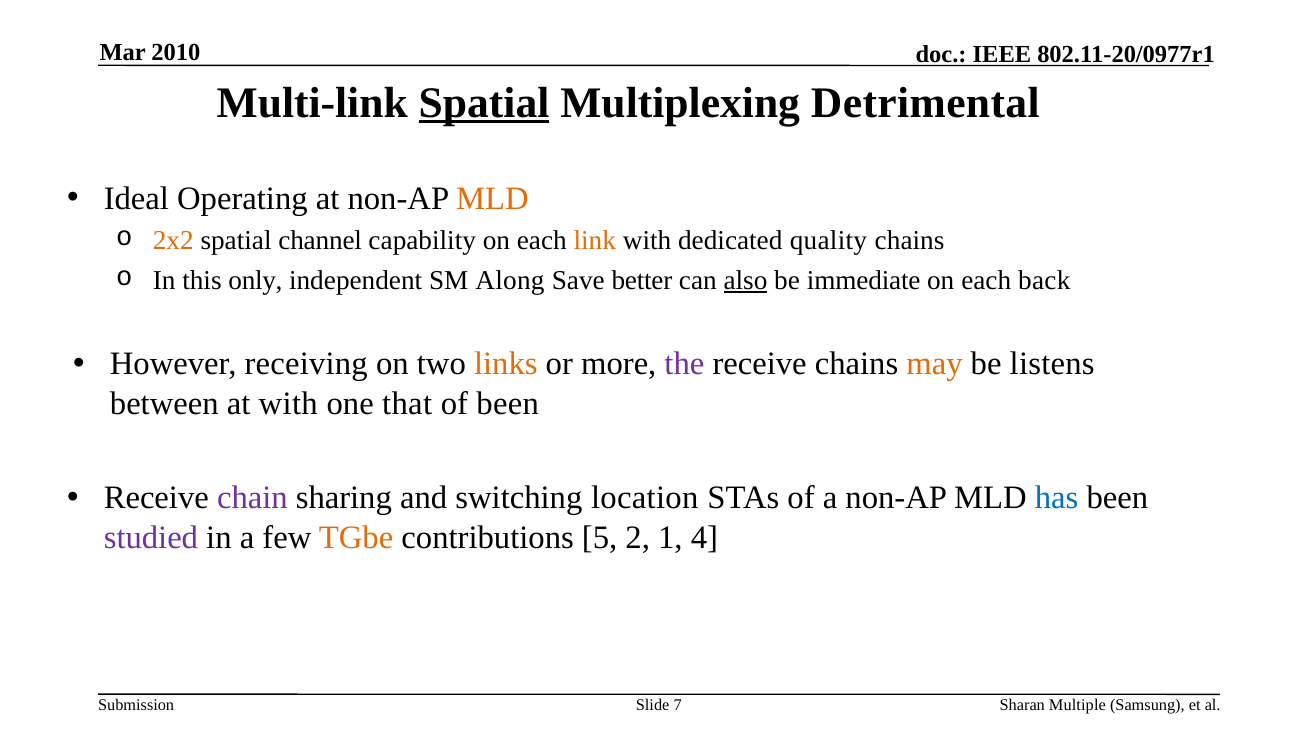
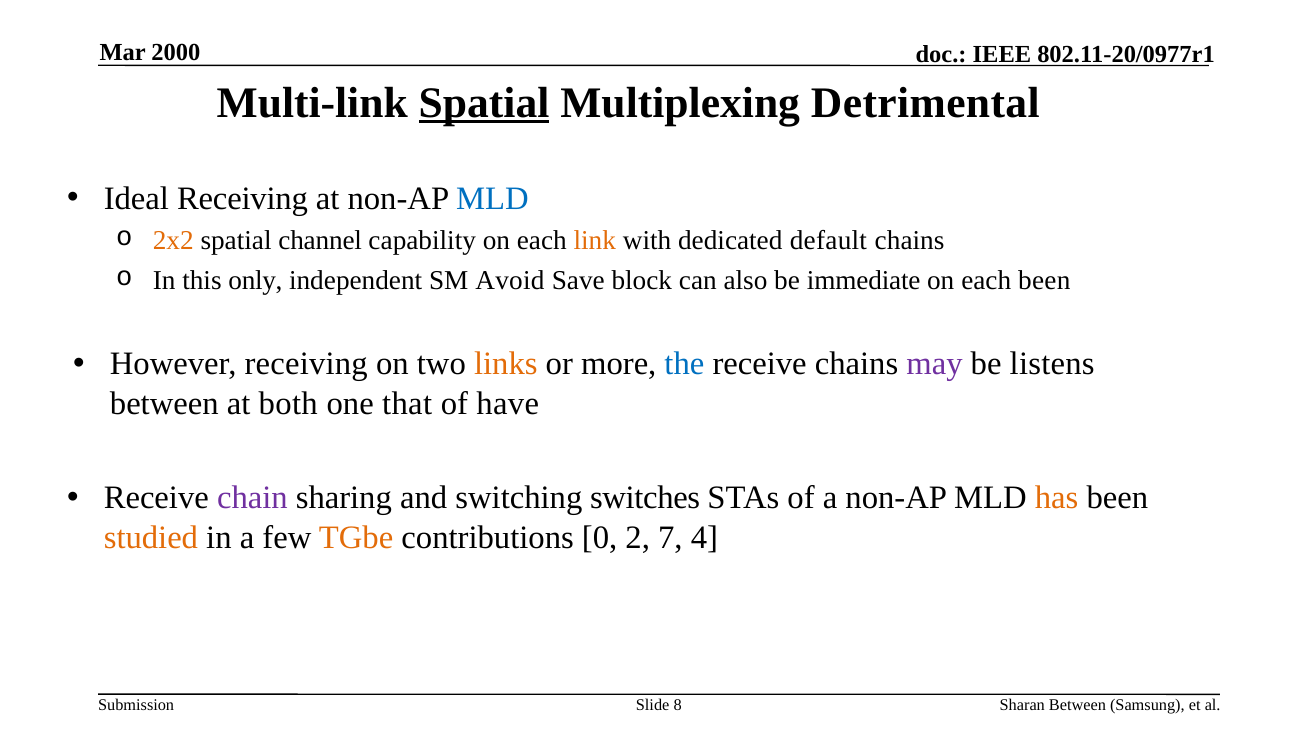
2010: 2010 -> 2000 (176, 52)
Ideal Operating: Operating -> Receiving (243, 198)
MLD colour: orange -> blue (492, 198)
quality: quality -> default (828, 241)
Along: Along -> Avoid (510, 280)
better: better -> block (642, 280)
also underline: present -> none (745, 280)
each back: back -> been (1044, 280)
the colour: purple -> blue (684, 364)
may colour: orange -> purple (934, 364)
at with: with -> both (288, 403)
of been: been -> have (508, 403)
location: location -> switches (645, 498)
has colour: blue -> orange (1057, 498)
studied colour: purple -> orange (151, 537)
5: 5 -> 0 (600, 537)
1: 1 -> 7 (670, 537)
7: 7 -> 8 (678, 705)
Sharan Multiple: Multiple -> Between (1077, 705)
